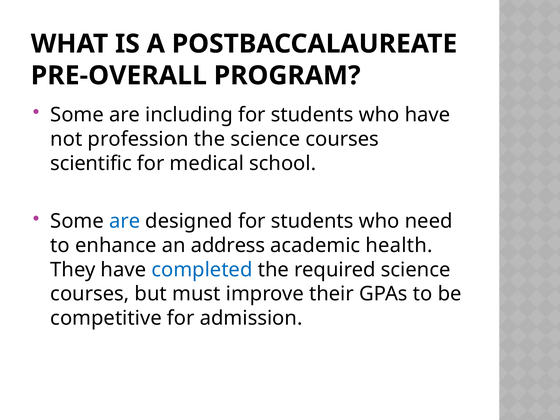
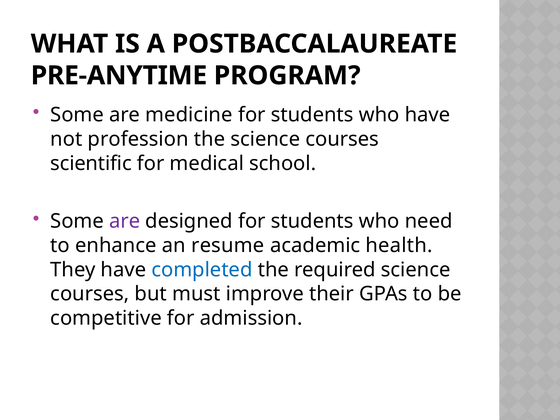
PRE-OVERALL: PRE-OVERALL -> PRE-ANYTIME (119, 76)
including: including -> medicine (189, 115)
are colour: blue -> purple (125, 221)
address: address -> resume (228, 245)
